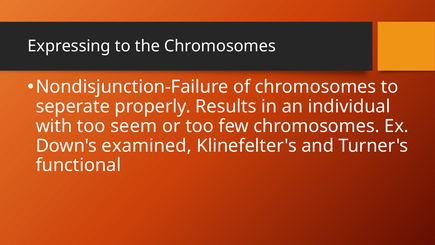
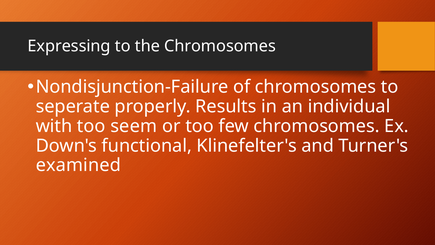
examined: examined -> functional (147, 146)
functional: functional -> examined (78, 165)
